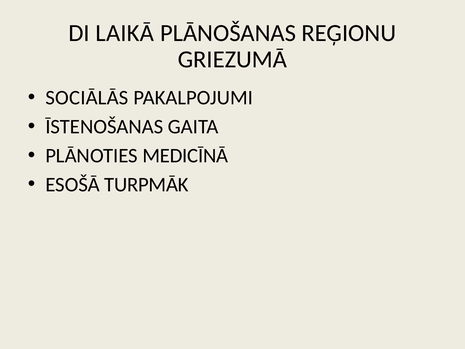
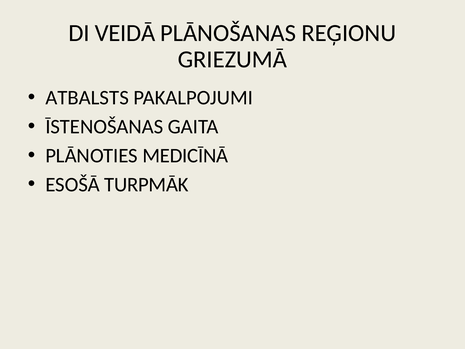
LAIKĀ: LAIKĀ -> VEIDĀ (125, 33)
SOCIĀLĀS: SOCIĀLĀS -> ATBALSTS (87, 98)
